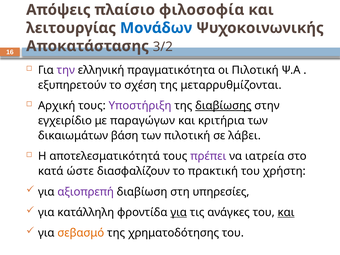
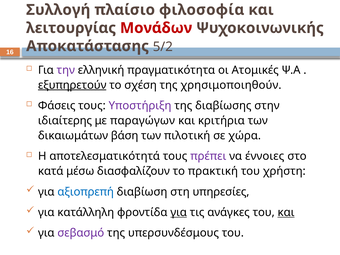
Απόψεις: Απόψεις -> Συλλογή (58, 10)
Μονάδων colour: blue -> red (156, 28)
3/2: 3/2 -> 5/2 (163, 47)
οι Πιλοτική: Πιλοτική -> Ατομικές (255, 70)
εξυπηρετούν underline: none -> present (72, 85)
μεταρρυθμίζονται: μεταρρυθμίζονται -> χρησιμοποιηθούν (231, 85)
Αρχική: Αρχική -> Φάσεις (57, 106)
διαβίωσης underline: present -> none (223, 106)
εγχειρίδιο: εγχειρίδιο -> ιδιαίτερης (65, 121)
λάβει: λάβει -> χώρα (245, 136)
ιατρεία: ιατρεία -> έννοιες (265, 156)
ώστε: ώστε -> μέσω (80, 171)
αξιοπρεπή colour: purple -> blue (86, 192)
σεβασμό colour: orange -> purple (81, 233)
χρηματοδότησης: χρηματοδότησης -> υπερσυνδέσμους (173, 233)
